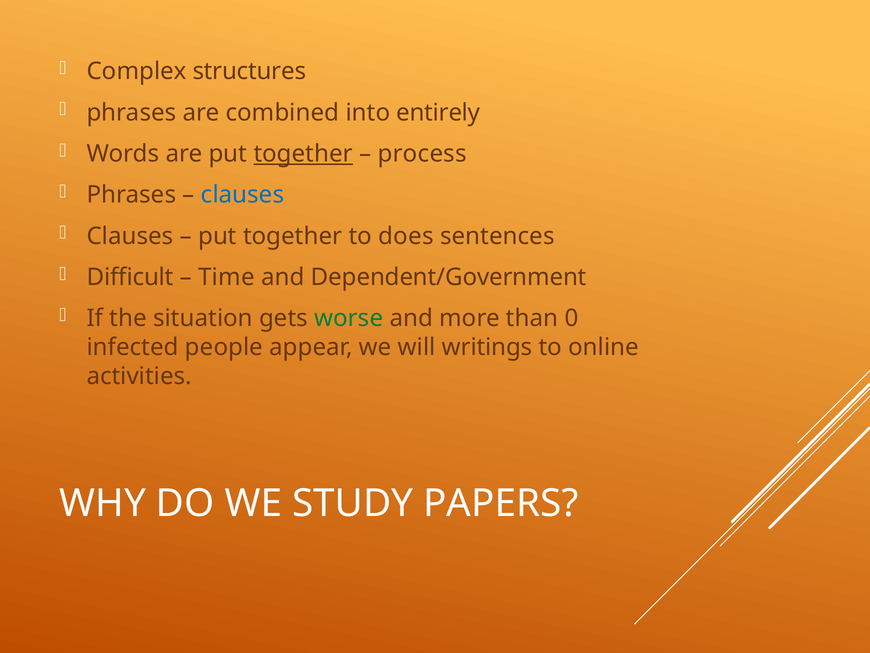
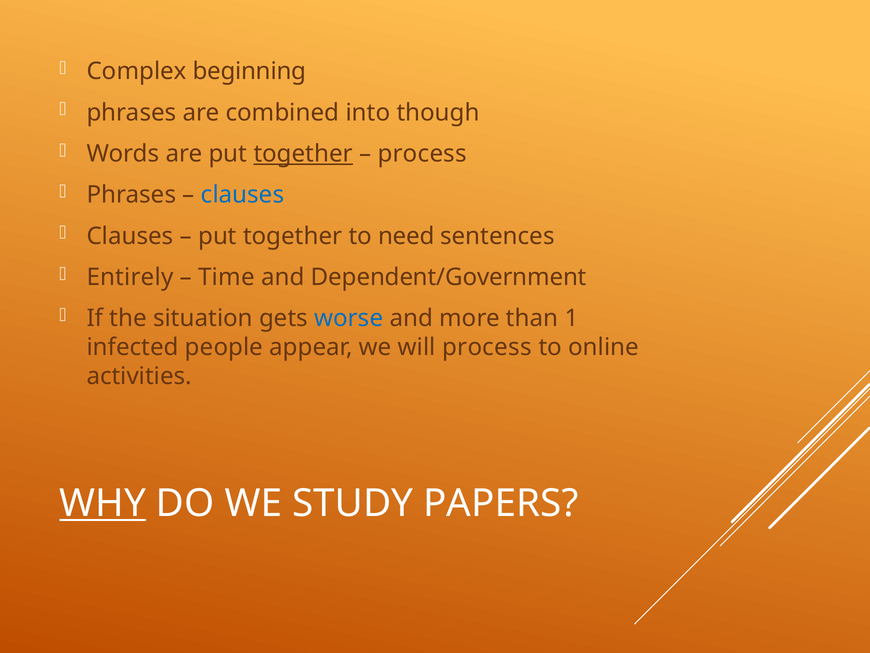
structures: structures -> beginning (249, 71)
entirely: entirely -> though (438, 112)
does: does -> need (406, 236)
Difficult: Difficult -> Entirely (130, 277)
worse colour: green -> blue (349, 318)
0: 0 -> 1 (571, 318)
will writings: writings -> process (487, 347)
WHY underline: none -> present (103, 503)
